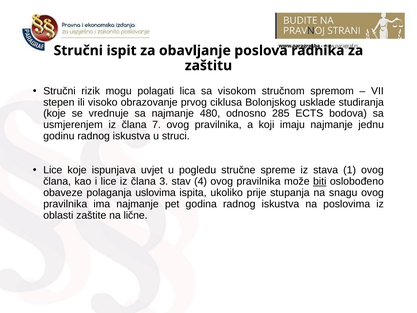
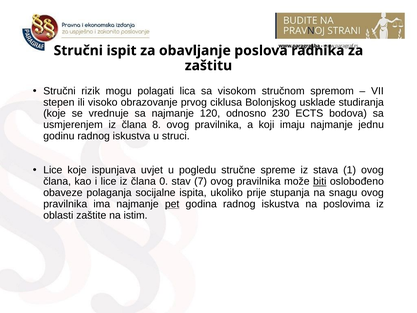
480: 480 -> 120 (210, 113)
285: 285 -> 230 (281, 113)
7: 7 -> 8 (157, 125)
3: 3 -> 0 (164, 181)
4: 4 -> 7 (201, 181)
uslovima: uslovima -> socijalne (156, 193)
pet underline: none -> present (172, 204)
lične: lične -> istim (136, 215)
